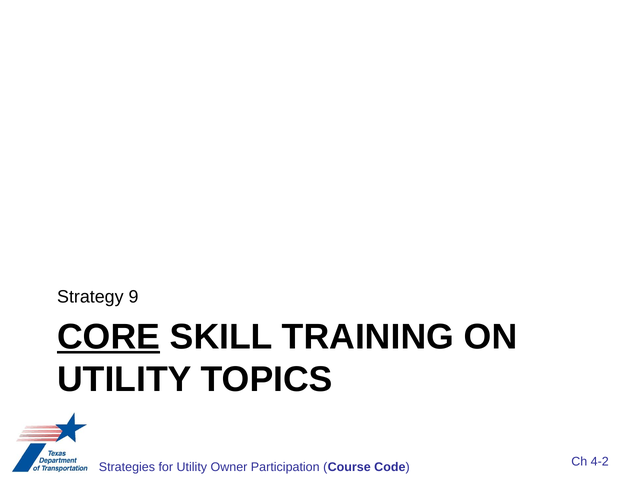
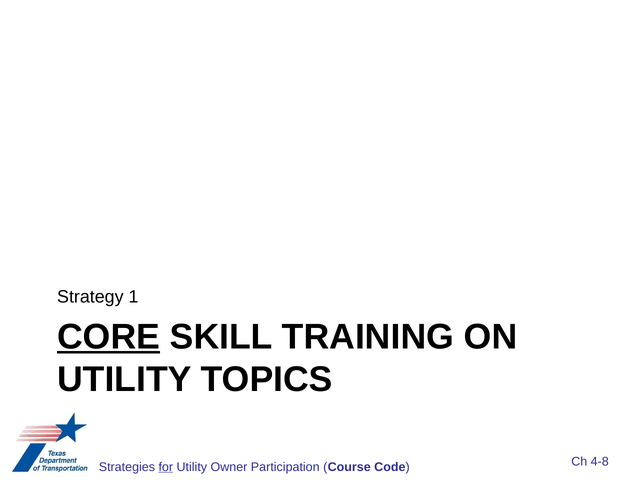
9: 9 -> 1 (133, 297)
4-2: 4-2 -> 4-8 (600, 461)
for underline: none -> present (166, 466)
